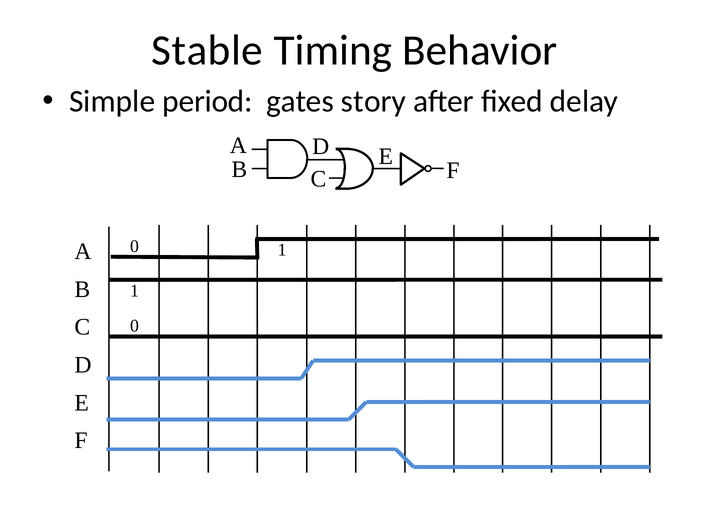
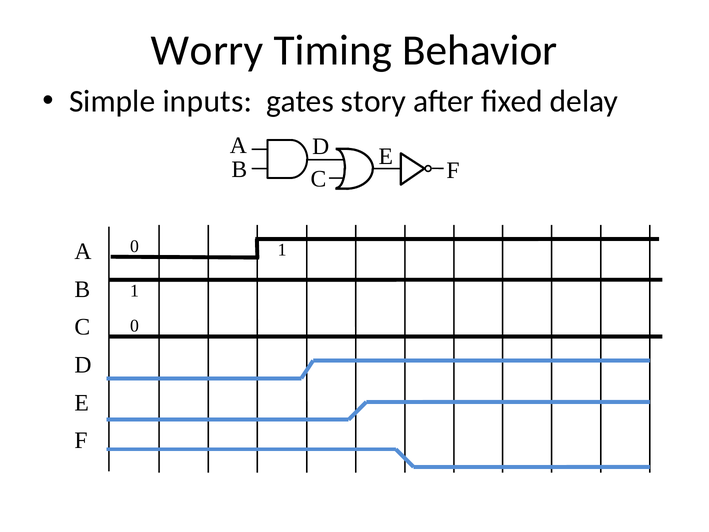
Stable: Stable -> Worry (207, 50)
period: period -> inputs (207, 101)
